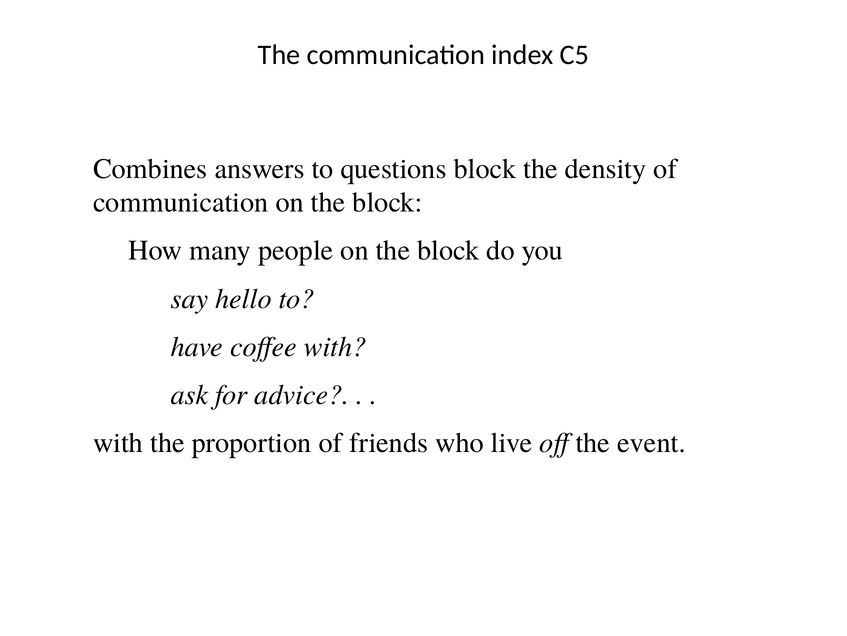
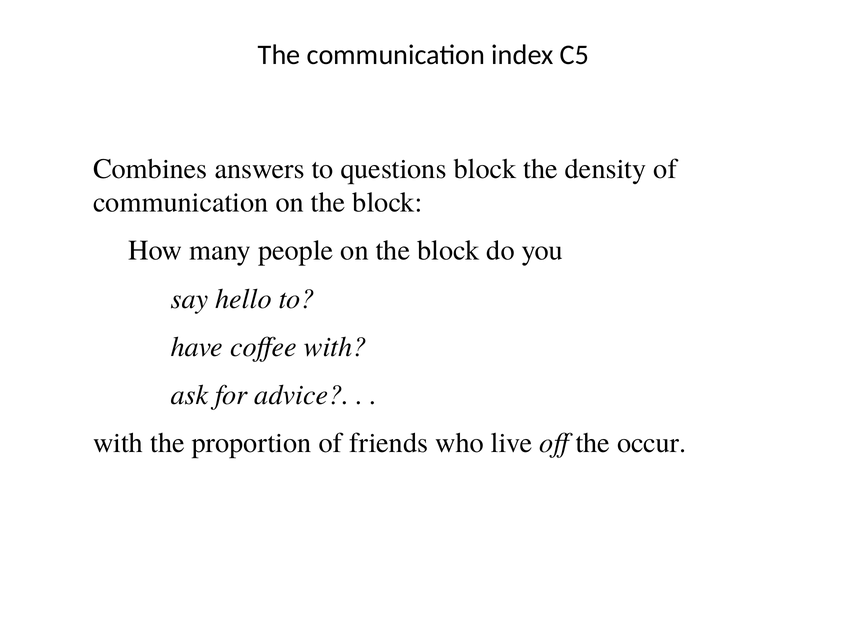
event: event -> occur (652, 442)
